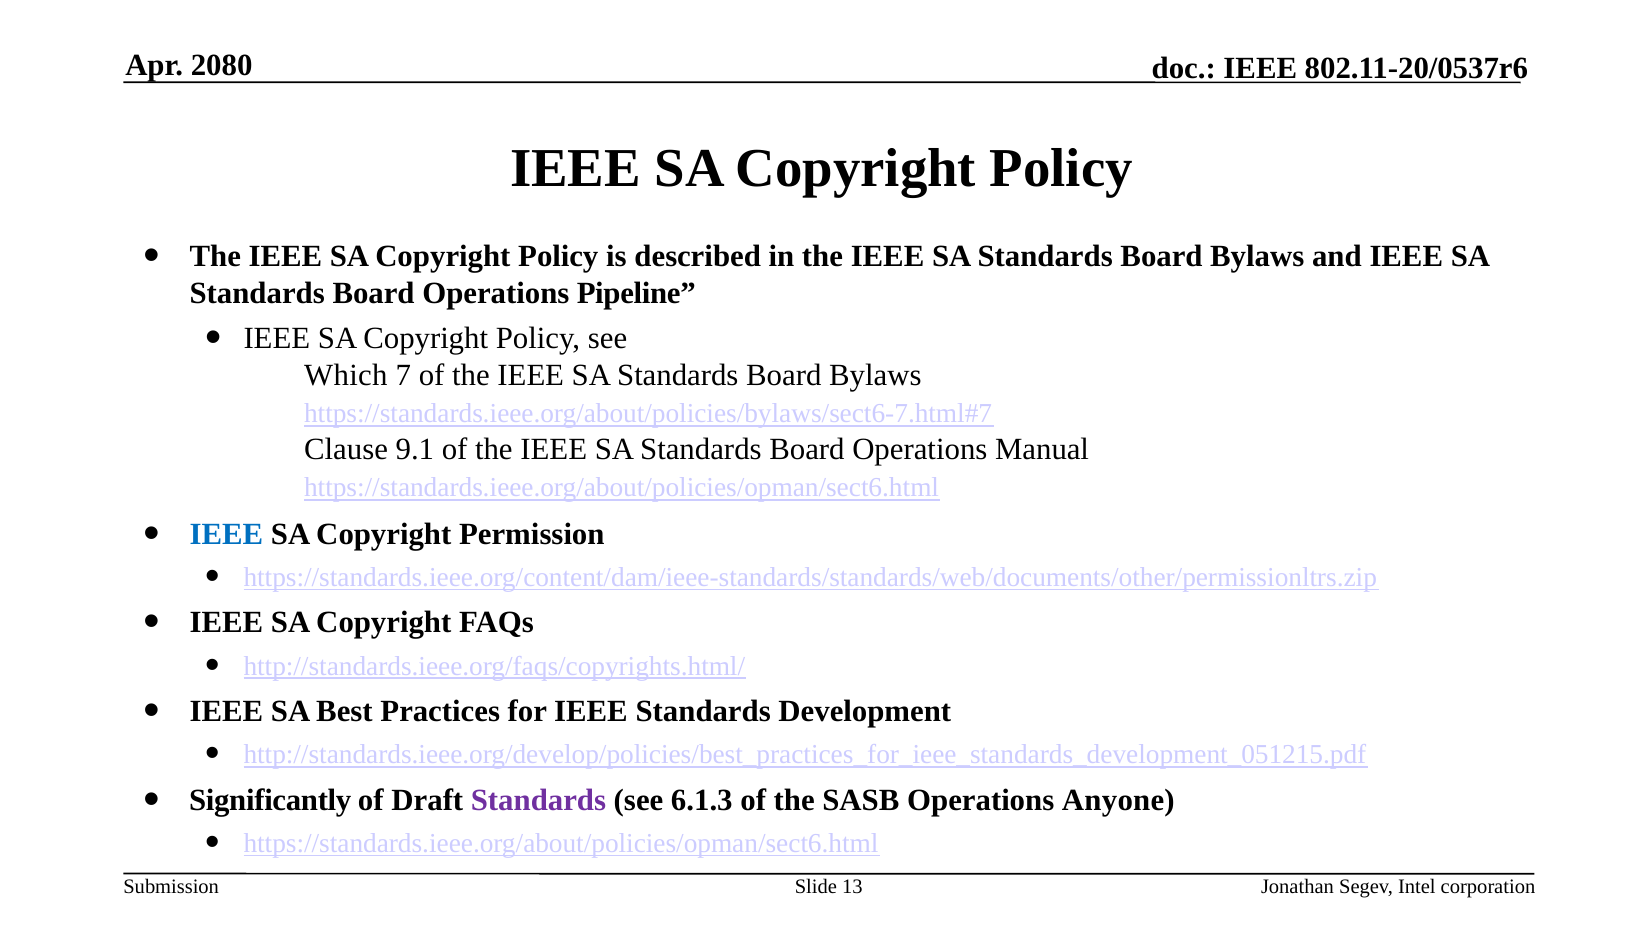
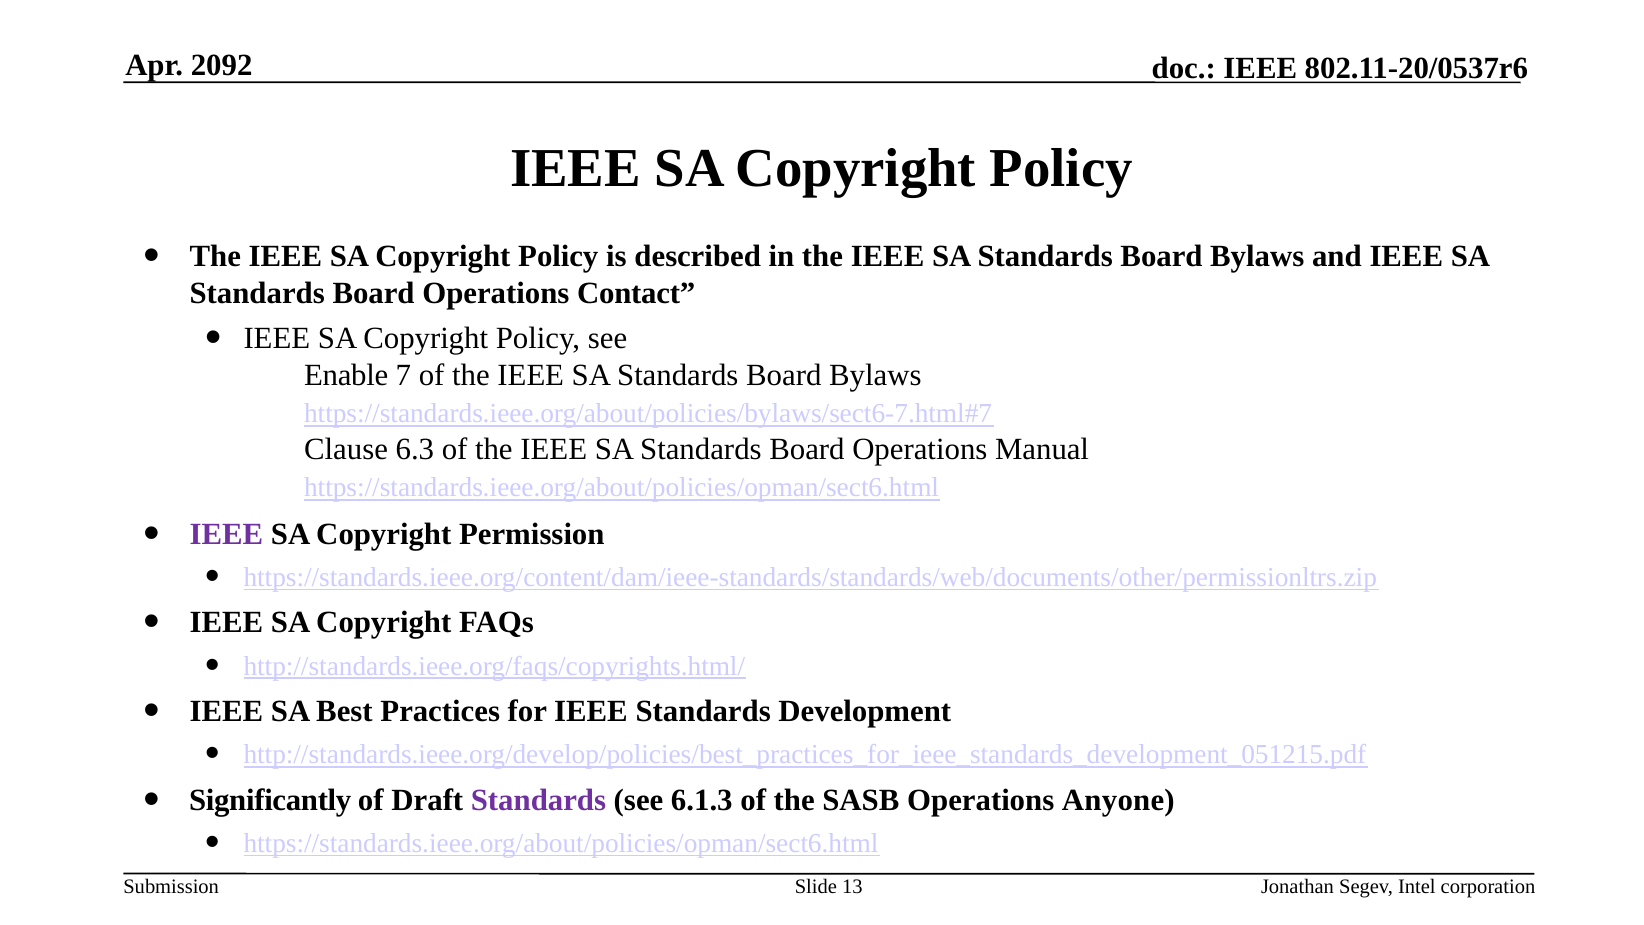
2080: 2080 -> 2092 (222, 65)
Pipeline: Pipeline -> Contact (636, 293)
Which: Which -> Enable (346, 376)
9.1: 9.1 -> 6.3 (415, 450)
IEEE colour: blue -> purple (226, 534)
